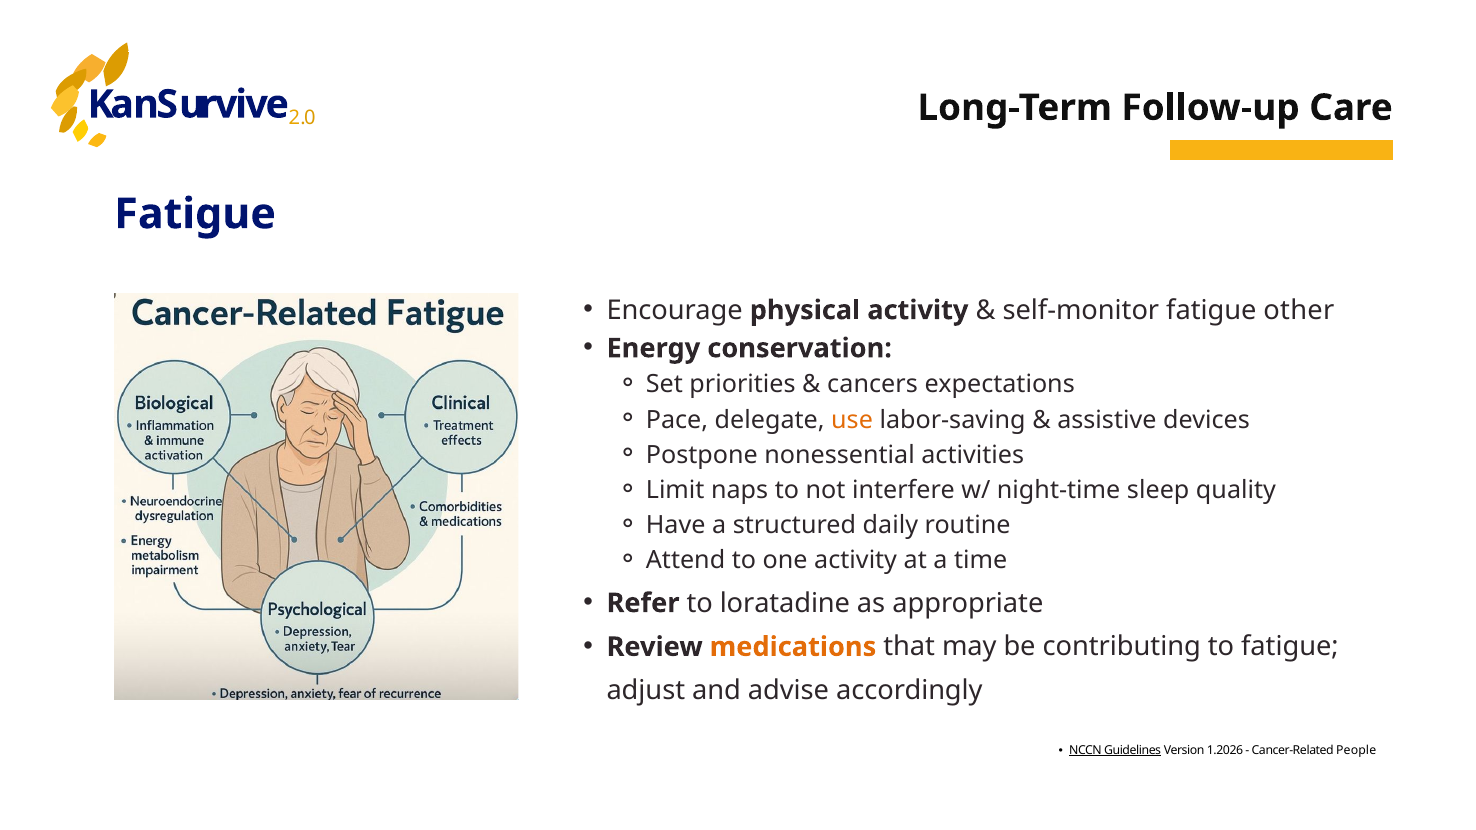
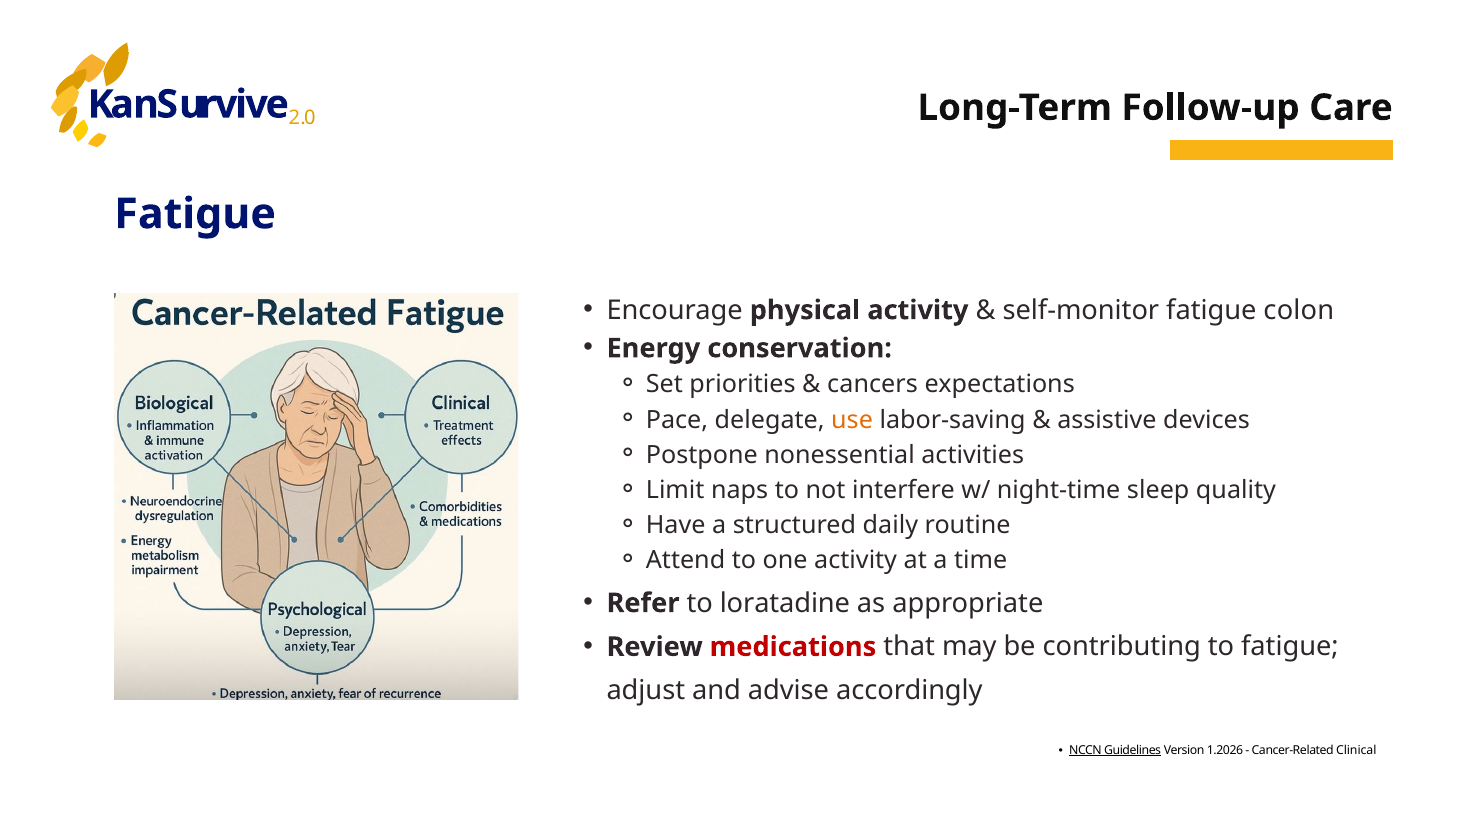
other: other -> colon (1299, 310)
medications colour: orange -> red (793, 647)
People: People -> Clinical (1356, 750)
